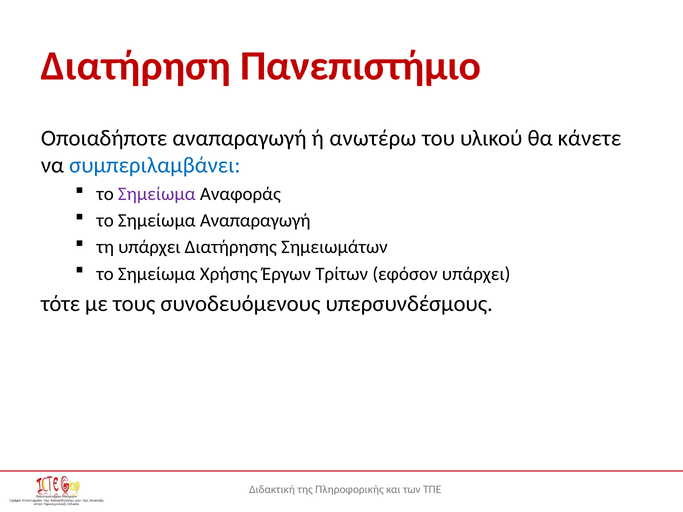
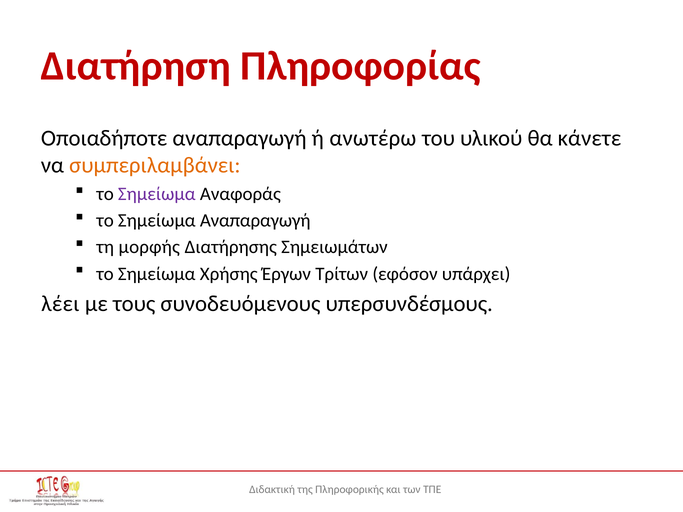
Πανεπιστήμιο: Πανεπιστήμιο -> Πληροφορίας (361, 66)
συμπεριλαμβάνει colour: blue -> orange (155, 166)
τη υπάρχει: υπάρχει -> μορφής (149, 247)
τότε: τότε -> λέει (60, 304)
